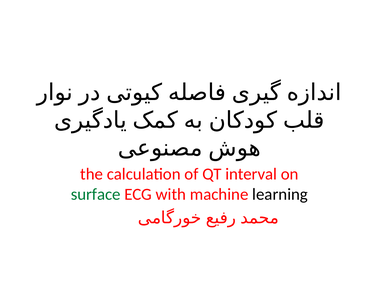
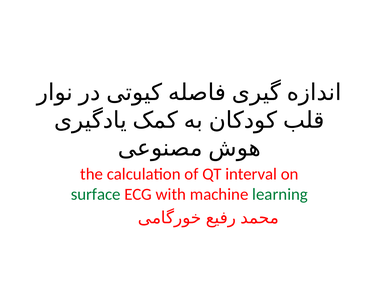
learning colour: black -> green (280, 194)
